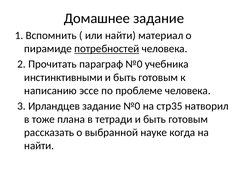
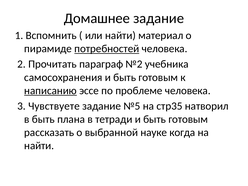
параграф №0: №0 -> №2 (134, 64)
инстинктивными: инстинктивными -> самосохранения (63, 77)
написанию underline: none -> present (50, 91)
Ирландцев: Ирландцев -> Чувствуете (54, 106)
задание №0: №0 -> №5 (132, 106)
в тоже: тоже -> быть (43, 119)
